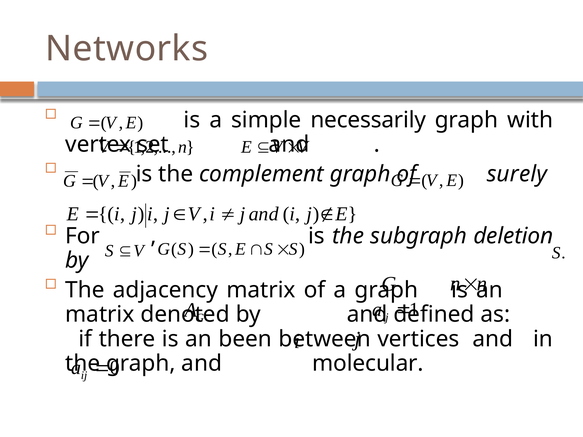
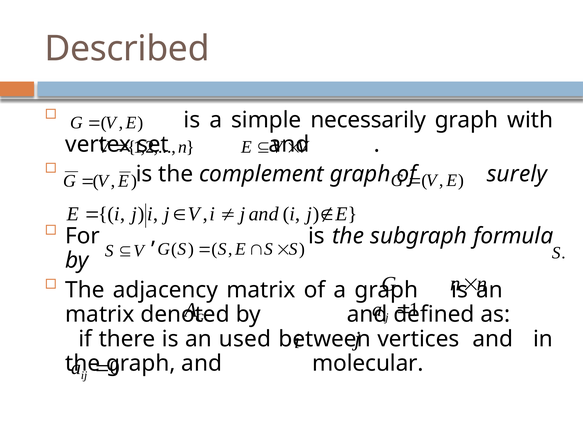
Networks: Networks -> Described (127, 49)
deletion: deletion -> formula (513, 236)
been: been -> used (245, 339)
